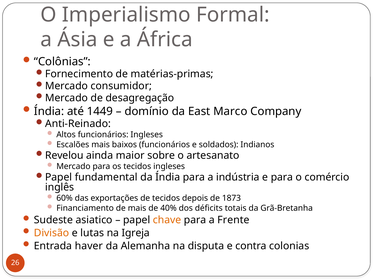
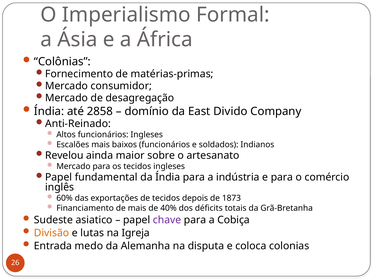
1449: 1449 -> 2858 (100, 111)
Marco: Marco -> Divido (230, 111)
chave colour: orange -> purple (167, 220)
Frente: Frente -> Cobiça (234, 220)
haver: haver -> medo (89, 246)
contra: contra -> coloca (251, 246)
